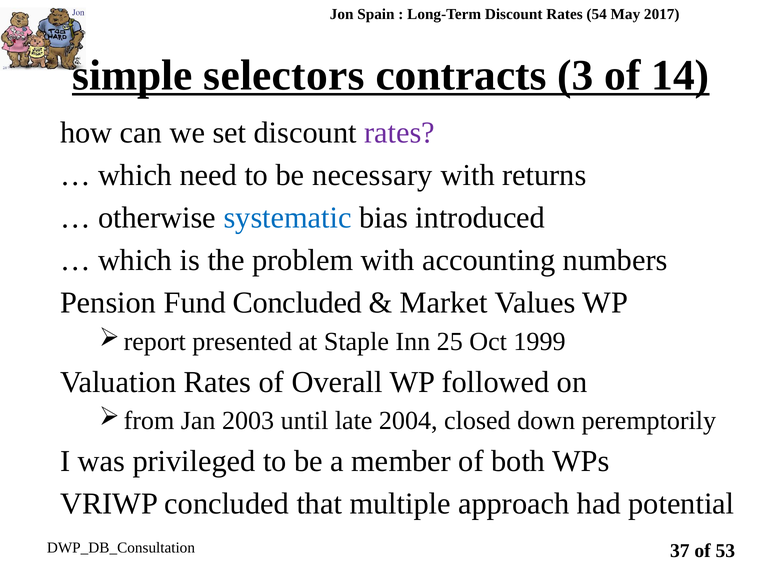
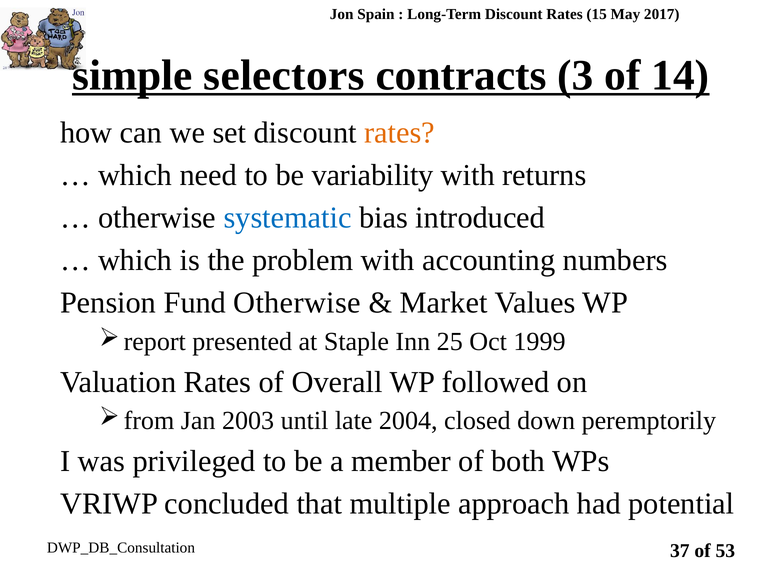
54: 54 -> 15 (597, 14)
rates colour: purple -> orange (399, 133)
necessary: necessary -> variability (373, 175)
Fund Concluded: Concluded -> Otherwise (297, 303)
